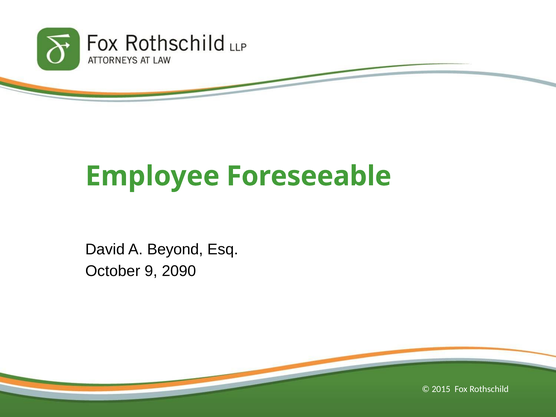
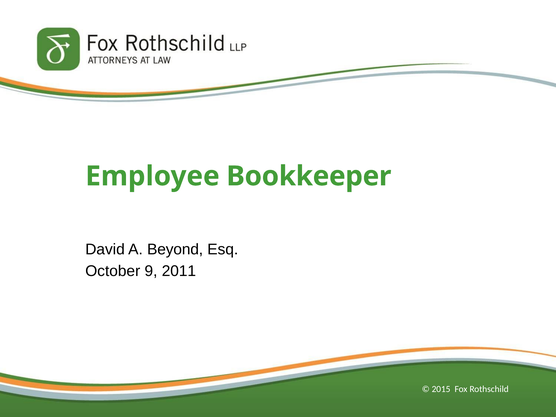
Foreseeable: Foreseeable -> Bookkeeper (309, 176)
2090: 2090 -> 2011 (179, 271)
